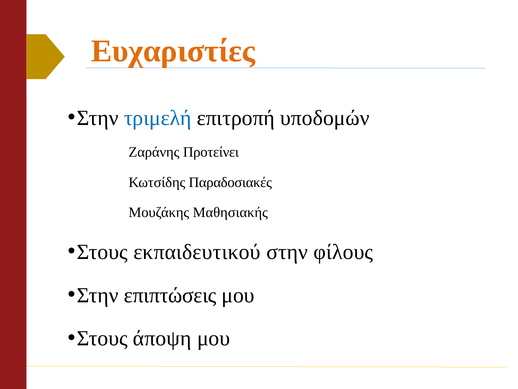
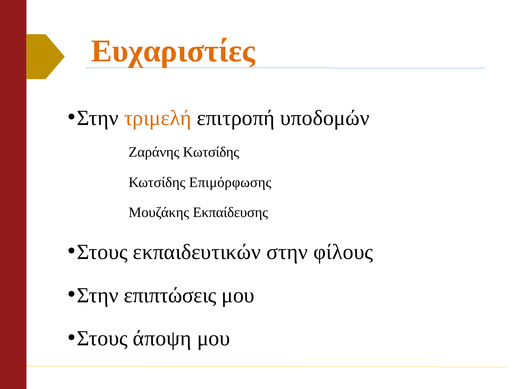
τριμελή colour: blue -> orange (158, 118)
Ζαράνης Προτείνει: Προτείνει -> Κωτσίδης (211, 152)
Παραδοσιακές: Παραδοσιακές -> Επιμόρφωσης (230, 182)
Μαθησιακής: Μαθησιακής -> Εκπαίδευσης (230, 212)
εκπαιδευτικού: εκπαιδευτικού -> εκπαιδευτικών (197, 252)
